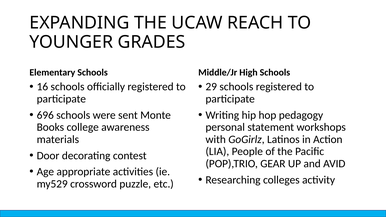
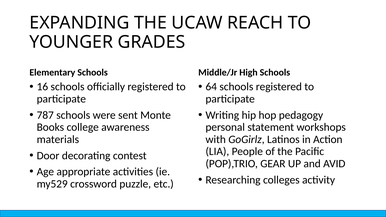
29: 29 -> 64 (211, 87)
696: 696 -> 787 (45, 115)
